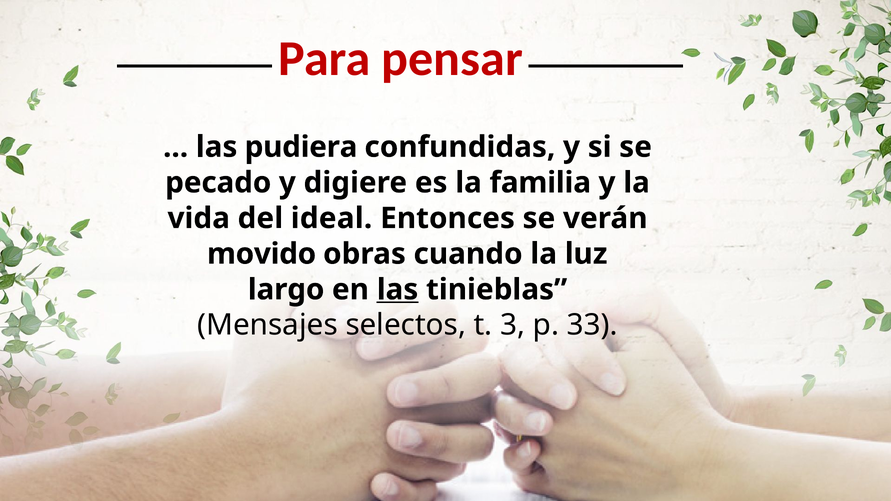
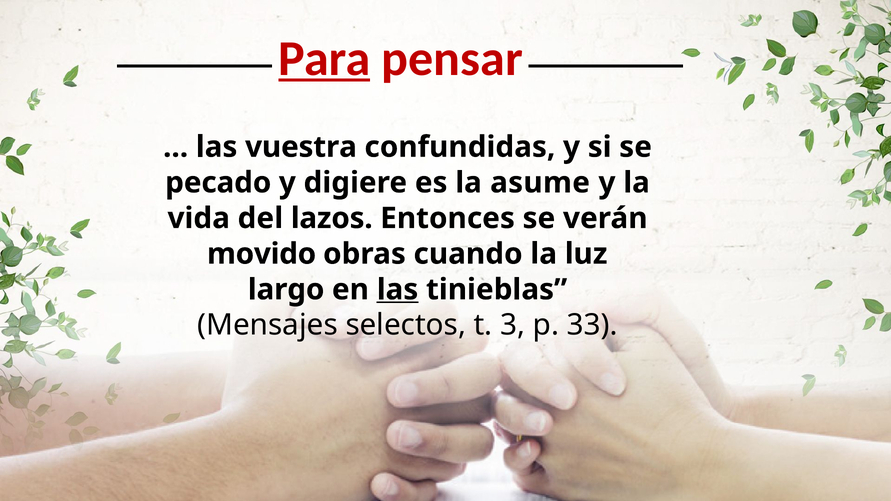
Para underline: none -> present (324, 59)
pudiera: pudiera -> vuestra (301, 147)
familia: familia -> asume (540, 183)
ideal: ideal -> lazos (332, 218)
